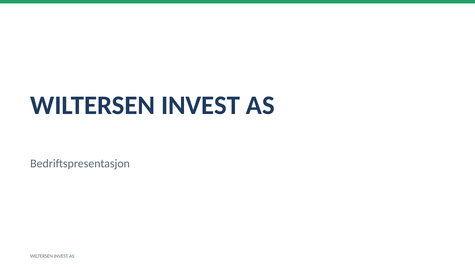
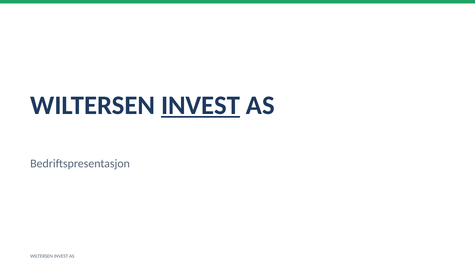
INVEST underline: none -> present (201, 105)
